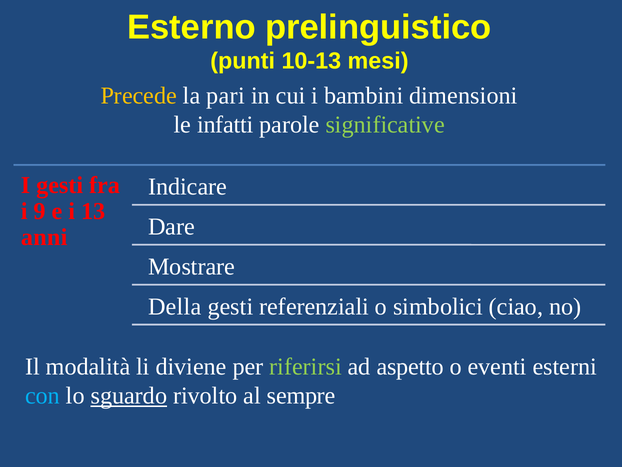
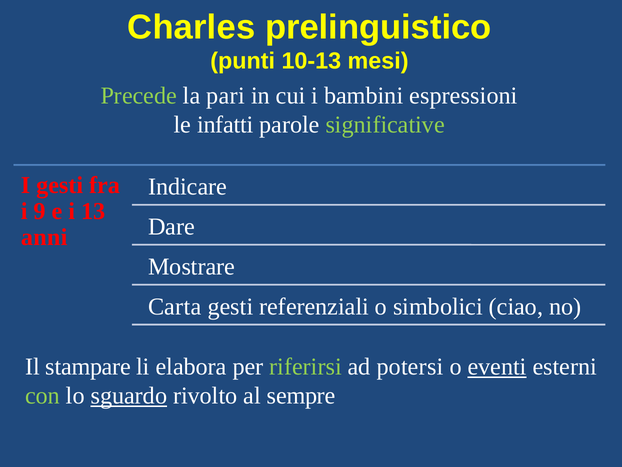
Esterno: Esterno -> Charles (191, 27)
Precede colour: yellow -> light green (139, 96)
dimensioni: dimensioni -> espressioni (463, 96)
Della: Della -> Carta (175, 306)
modalità: modalità -> stampare (88, 366)
diviene: diviene -> elabora (191, 366)
aspetto: aspetto -> potersi (410, 366)
eventi underline: none -> present (497, 366)
con colour: light blue -> light green (43, 395)
